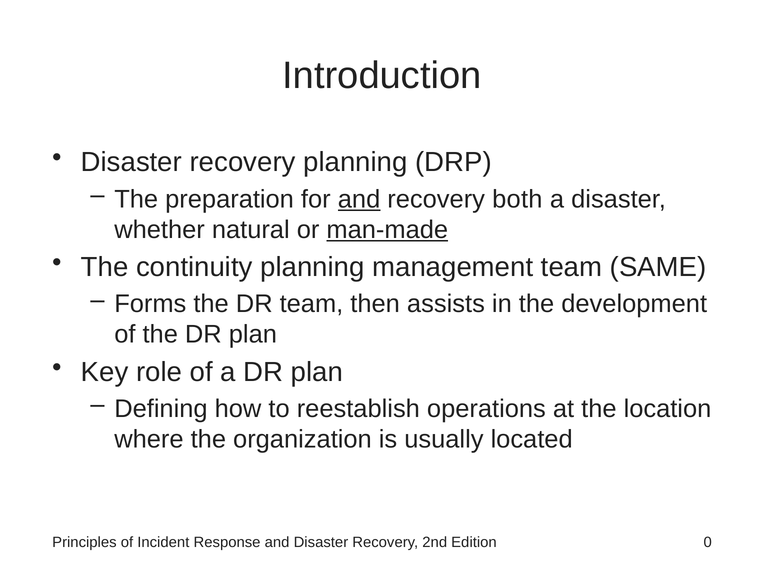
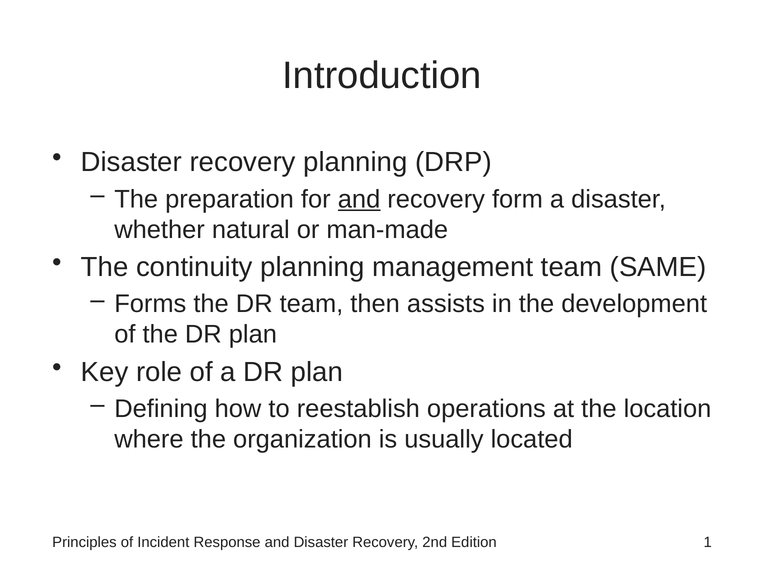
both: both -> form (517, 199)
man-made underline: present -> none (387, 230)
0: 0 -> 1 (708, 542)
